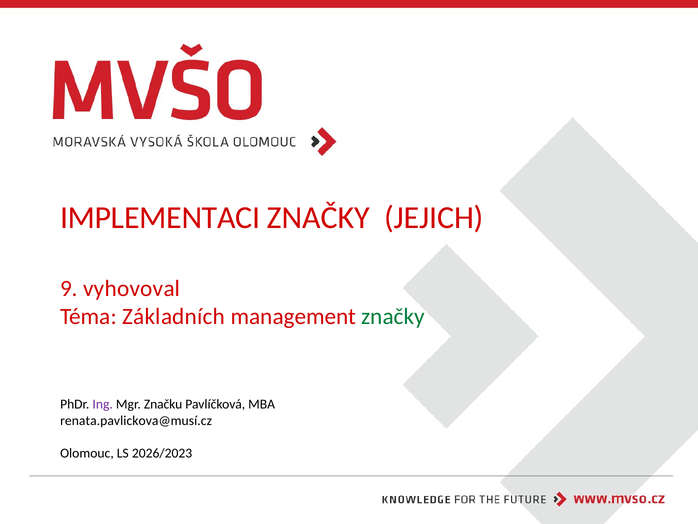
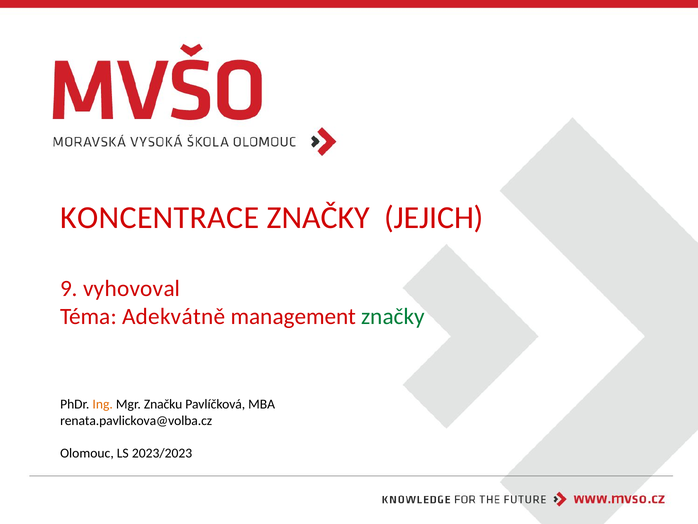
IMPLEMENTACI: IMPLEMENTACI -> KONCENTRACE (160, 217)
Základních: Základních -> Adekvátně (174, 316)
Ing colour: purple -> orange (103, 404)
renata.pavlickova@musí.cz: renata.pavlickova@musí.cz -> renata.pavlickova@volba.cz (136, 420)
2026/2023: 2026/2023 -> 2023/2023 (162, 453)
